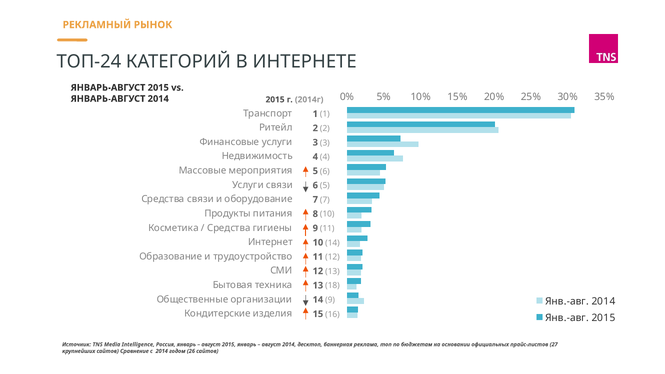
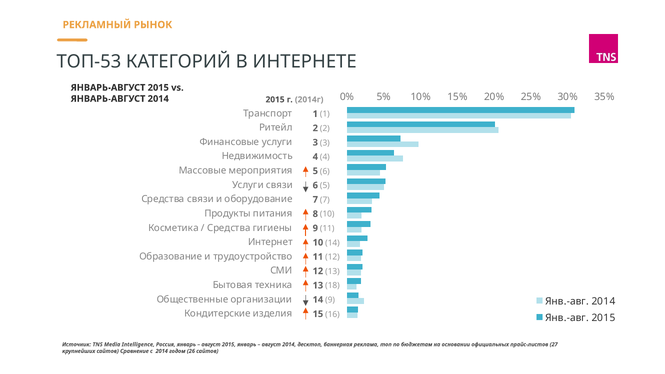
ТОП-24: ТОП-24 -> ТОП-53 (89, 62)
